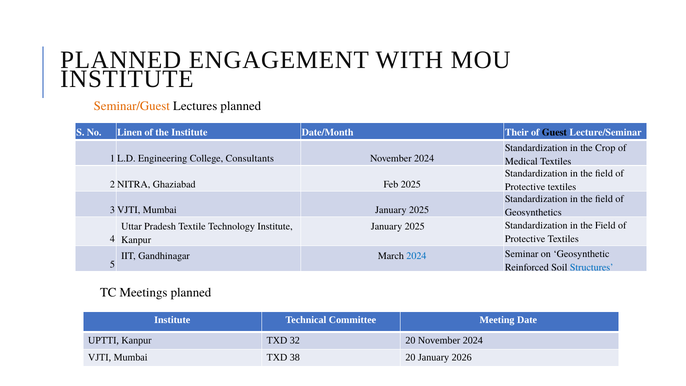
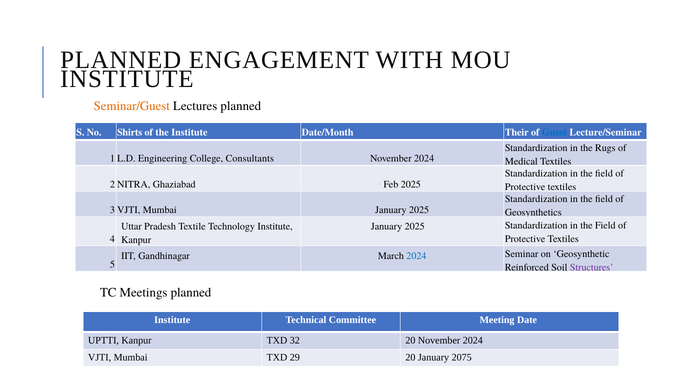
Linen: Linen -> Shirts (130, 132)
Guest colour: black -> blue (554, 132)
Crop: Crop -> Rugs (605, 148)
Structures colour: blue -> purple (592, 267)
38: 38 -> 29 (295, 357)
2026: 2026 -> 2075 (462, 357)
